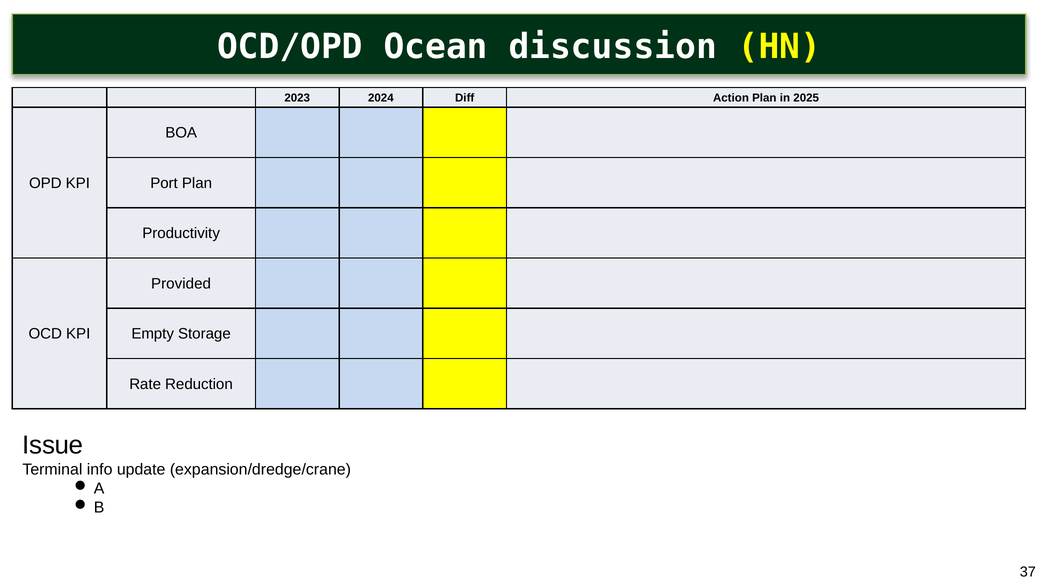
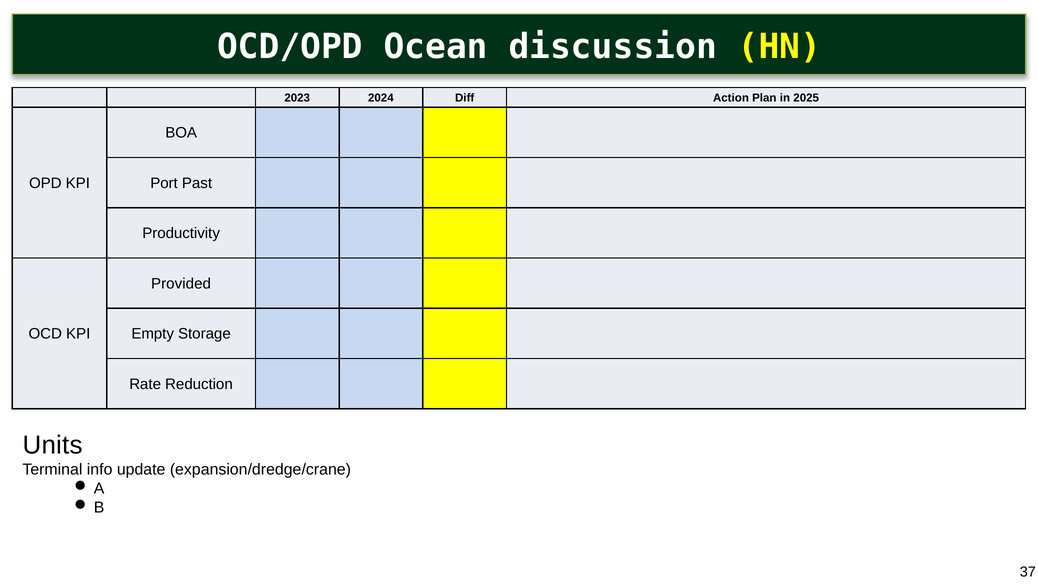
Port Plan: Plan -> Past (197, 183)
Issue: Issue -> Units (53, 445)
